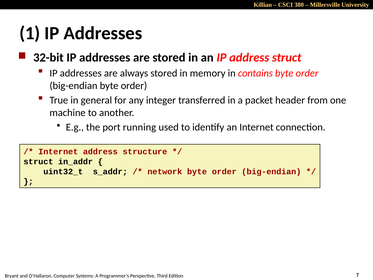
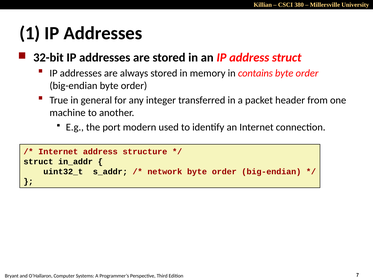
running: running -> modern (140, 127)
